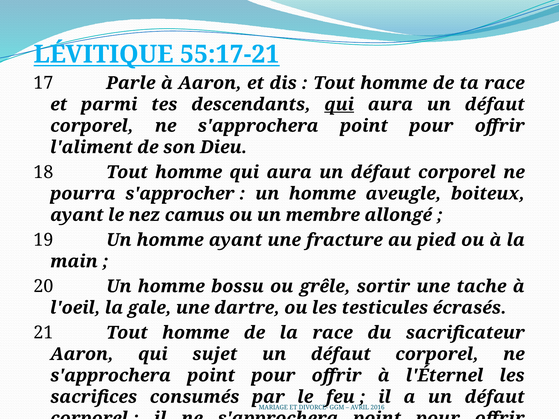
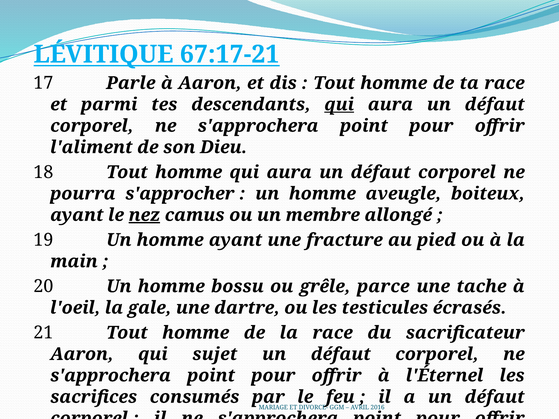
55:17-21: 55:17-21 -> 67:17-21 (230, 54)
nez underline: none -> present (144, 215)
sortir: sortir -> parce (383, 287)
